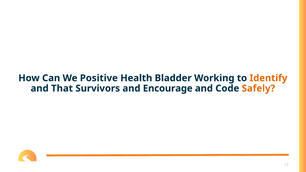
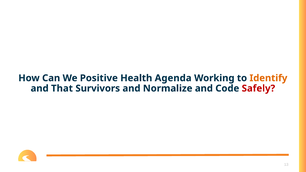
Bladder: Bladder -> Agenda (173, 78)
Encourage: Encourage -> Normalize (168, 88)
Safely colour: orange -> red (258, 88)
